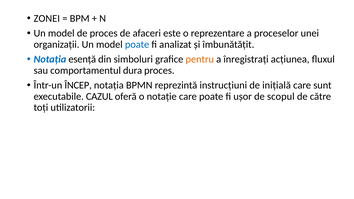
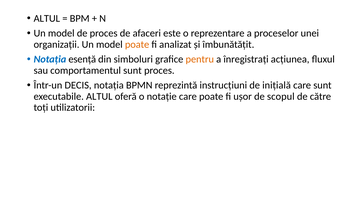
ZONEI: ZONEI -> ALTUL (47, 18)
poate colour: blue -> orange (137, 44)
comportamentul dura: dura -> sunt (132, 70)
ÎNCEP: ÎNCEP -> DECIS (78, 85)
executabile CAZUL: CAZUL -> ALTUL (99, 96)
